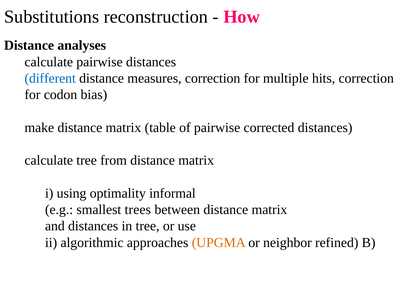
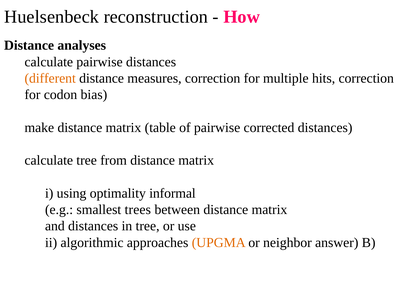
Substitutions: Substitutions -> Huelsenbeck (52, 17)
different colour: blue -> orange (50, 78)
refined: refined -> answer (337, 242)
